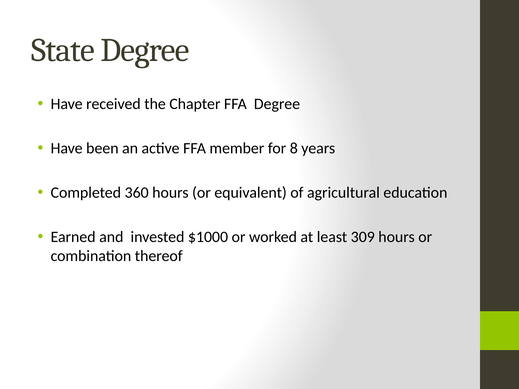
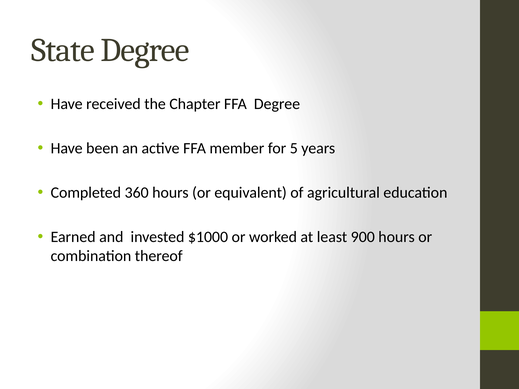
8: 8 -> 5 (294, 148)
309: 309 -> 900 (363, 237)
